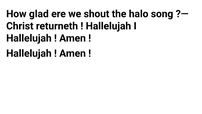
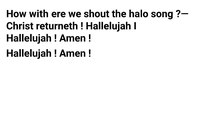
glad: glad -> with (39, 14)
